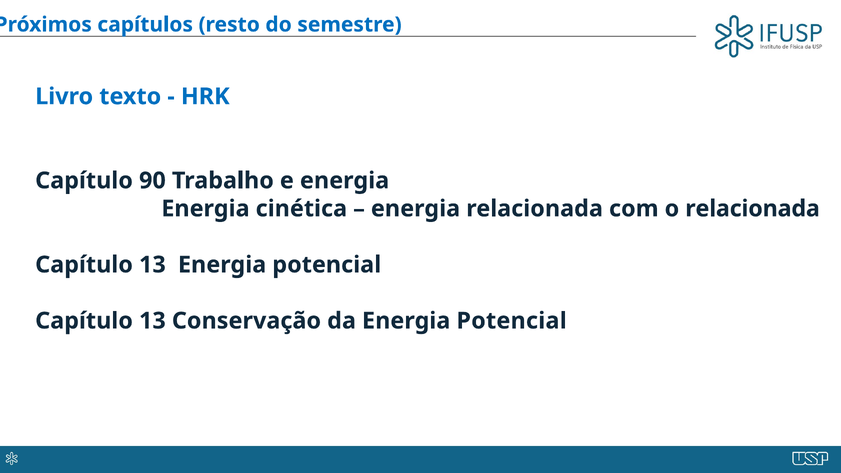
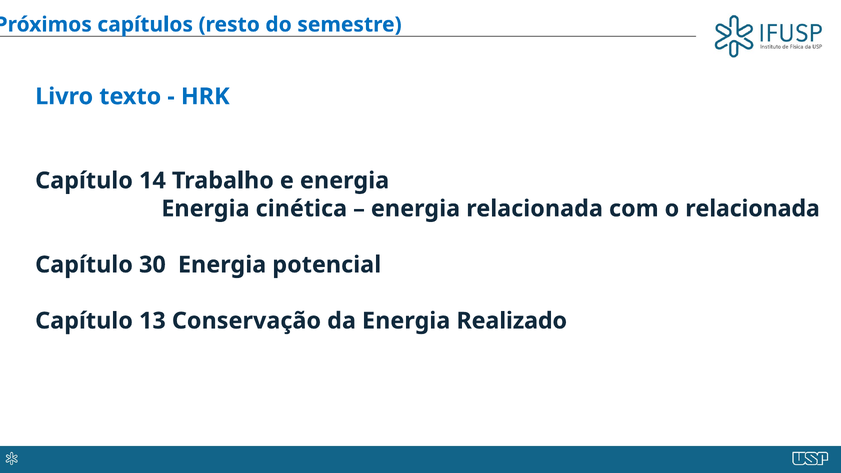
90: 90 -> 14 (152, 181)
13: 13 -> 30 (152, 265)
da Energia Potencial: Potencial -> Realizado (512, 321)
